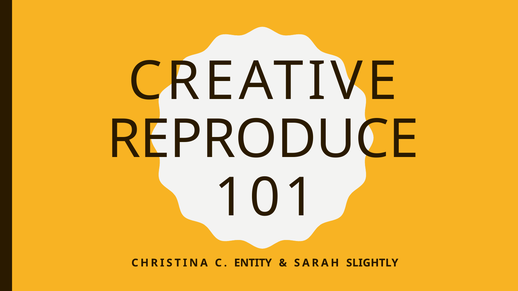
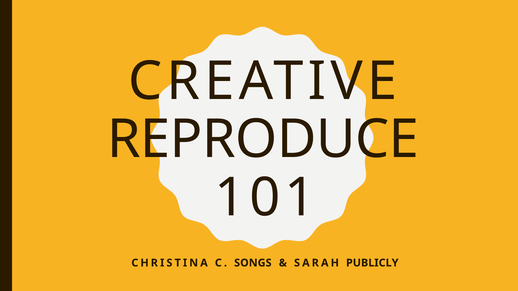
ENTITY: ENTITY -> SONGS (253, 263)
SLIGHTLY: SLIGHTLY -> PUBLICLY (372, 263)
